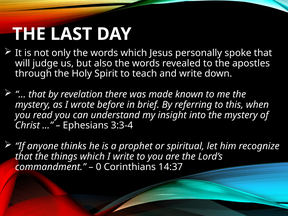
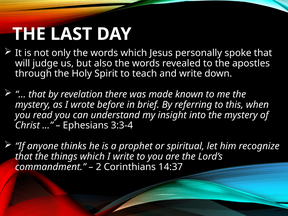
0: 0 -> 2 (99, 167)
